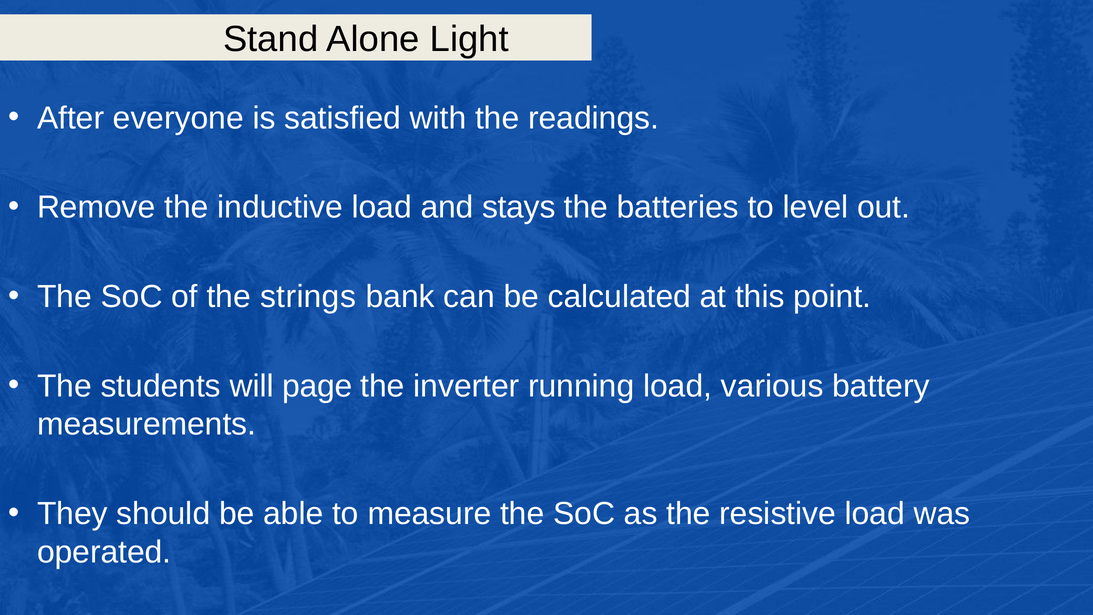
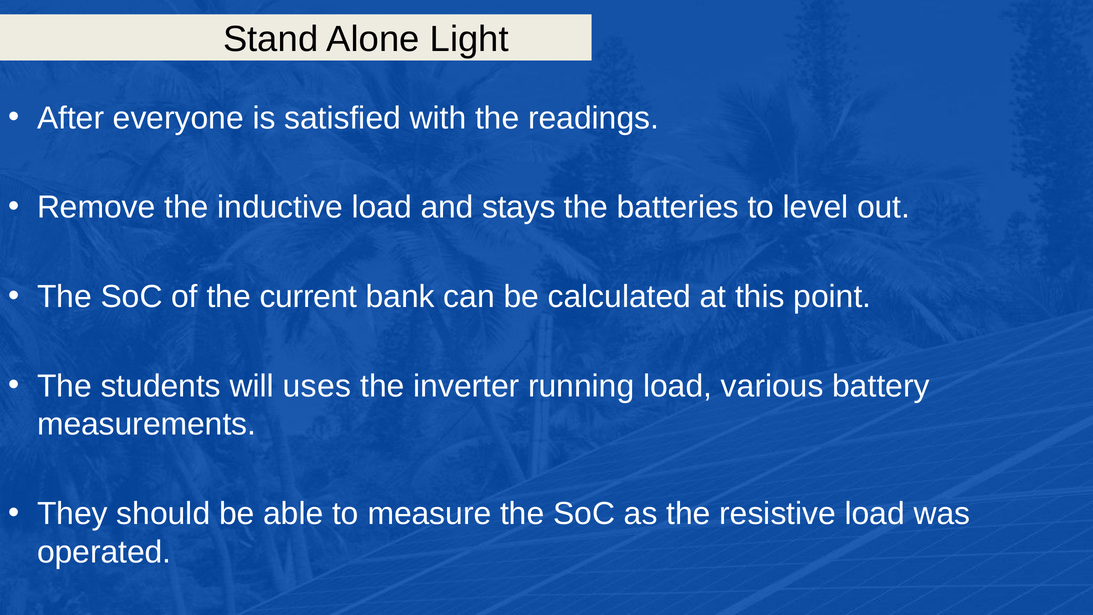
strings: strings -> current (308, 297)
page: page -> uses (317, 386)
